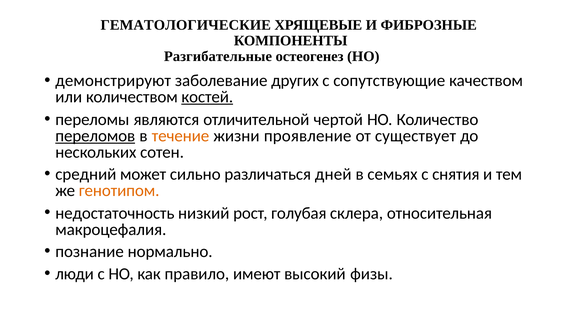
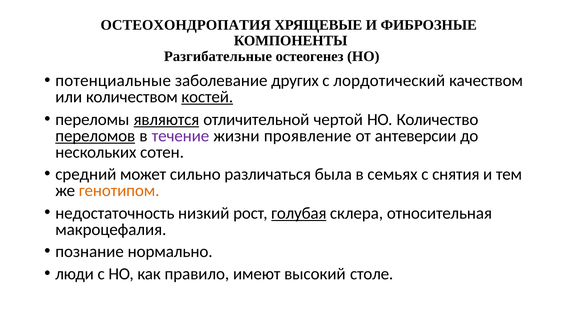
ГЕМАТОЛОГИЧЕСКИЕ: ГЕМАТОЛОГИЧЕСКИЕ -> ОСТЕОХОНДРОПАТИЯ (186, 25)
демонстрируют: демонстрируют -> потенциальные (113, 81)
сопутствующие: сопутствующие -> лордотический (389, 81)
являются underline: none -> present (166, 120)
течение colour: orange -> purple (180, 136)
существует: существует -> антеверсии (416, 136)
дней: дней -> была (333, 174)
голубая underline: none -> present (299, 213)
физы: физы -> столе (372, 274)
